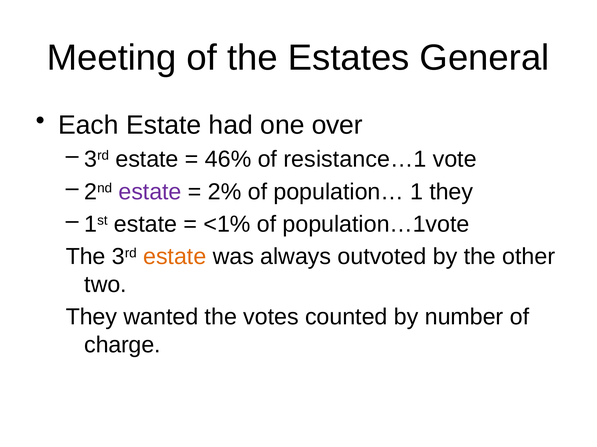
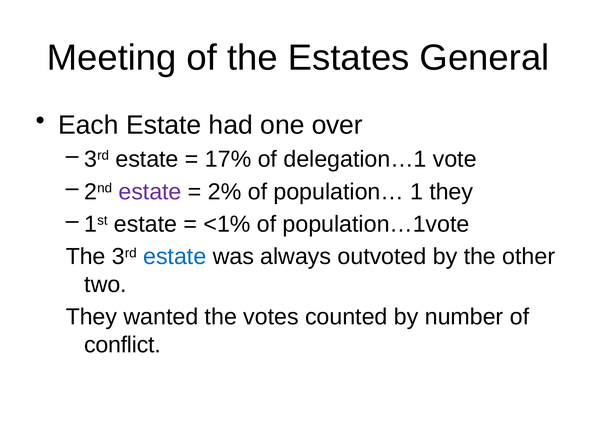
46%: 46% -> 17% (228, 160)
resistance…1: resistance…1 -> delegation…1 (355, 160)
estate colour: orange -> blue (175, 257)
charge: charge -> conflict (122, 345)
